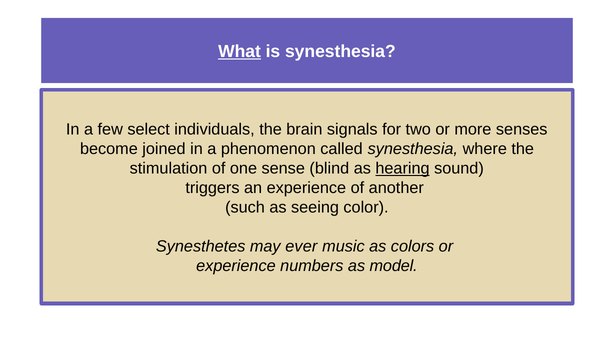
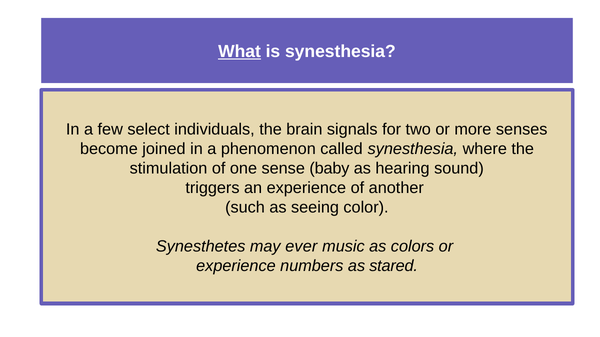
blind: blind -> baby (329, 169)
hearing underline: present -> none (403, 169)
model: model -> stared (394, 266)
